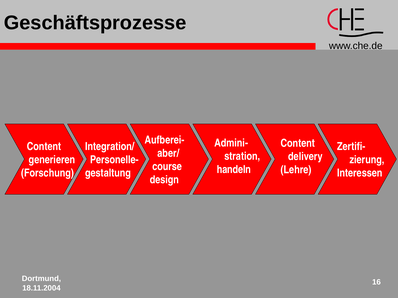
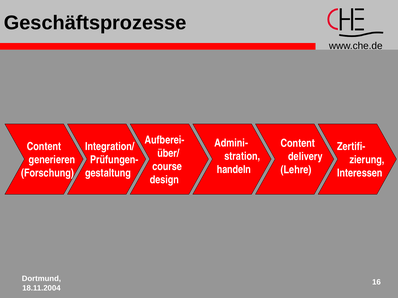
aber/: aber/ -> über/ (168, 153)
Personelle-: Personelle- -> Prüfungen- (114, 160)
